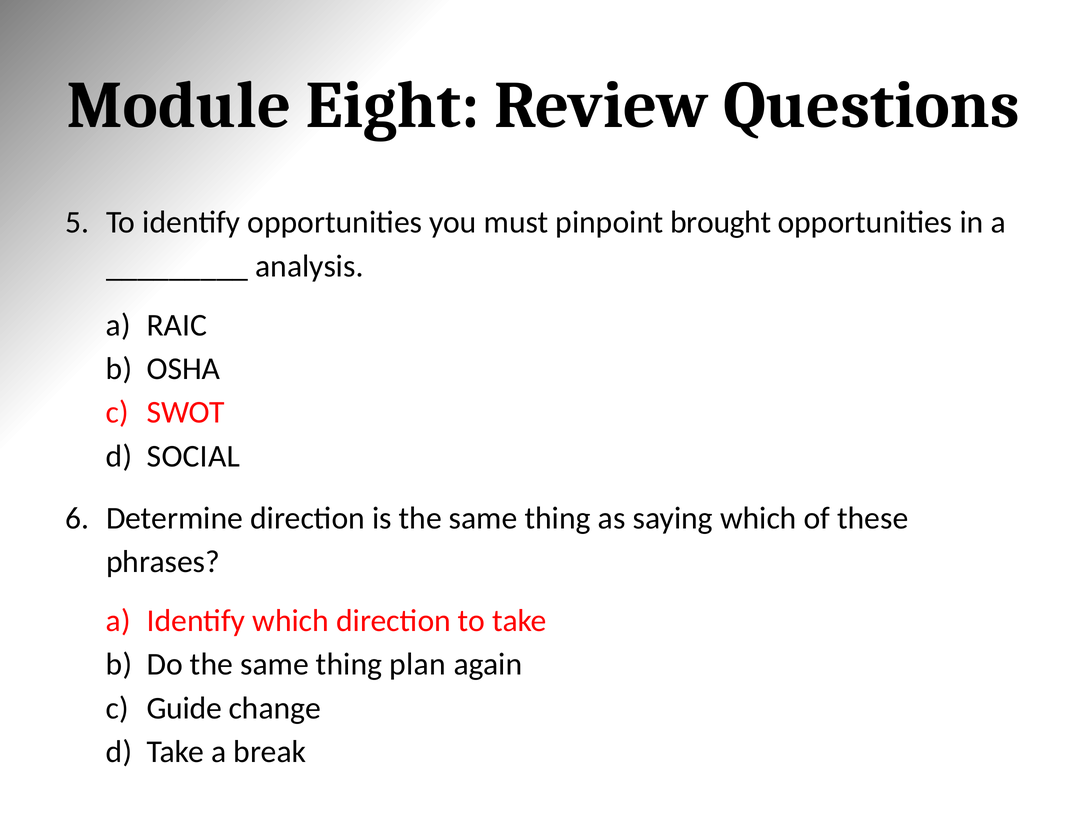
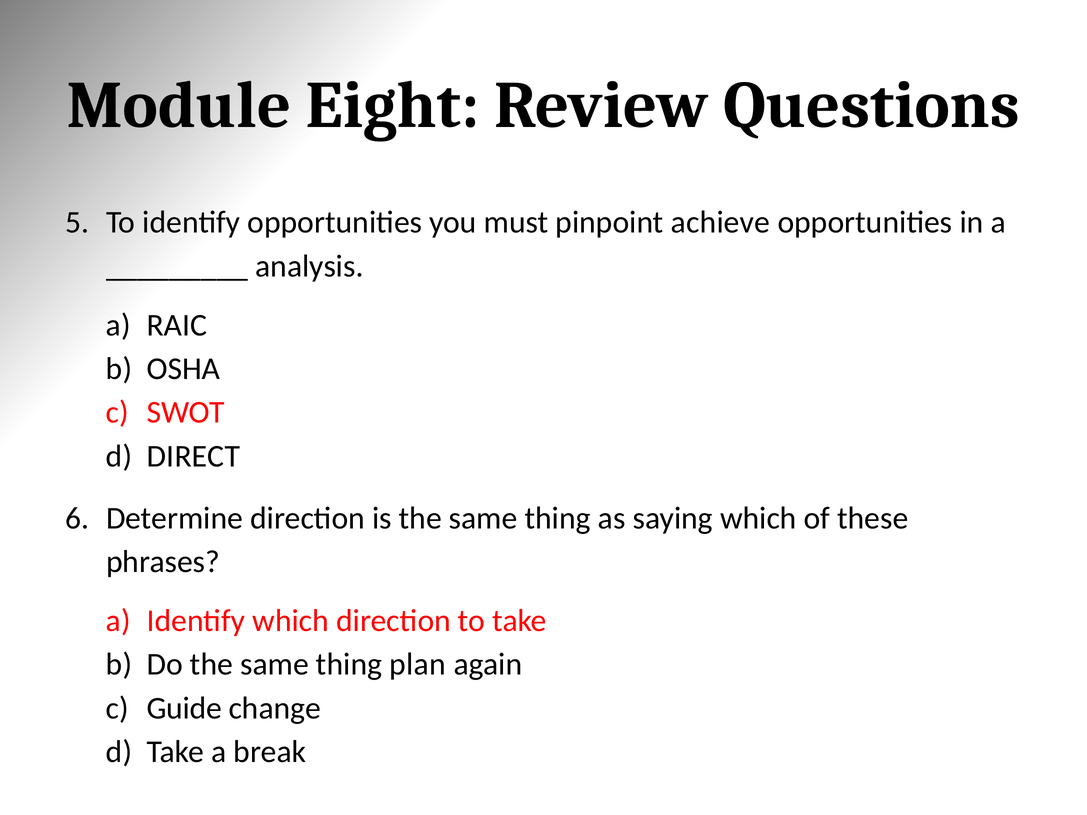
brought: brought -> achieve (720, 223)
SOCIAL: SOCIAL -> DIRECT (193, 456)
